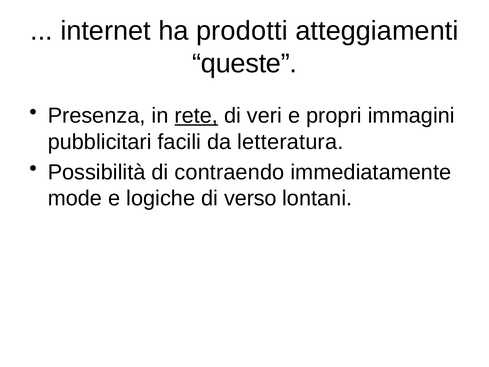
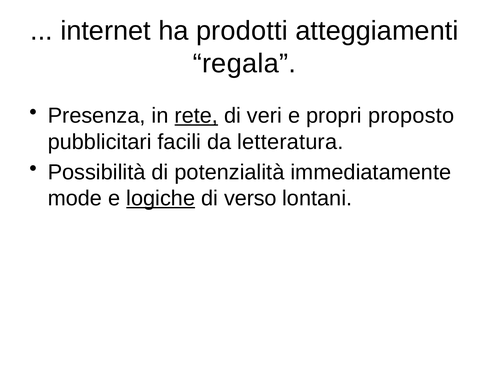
queste: queste -> regala (244, 63)
immagini: immagini -> proposto (411, 116)
contraendo: contraendo -> potenzialità (229, 172)
logiche underline: none -> present (161, 198)
